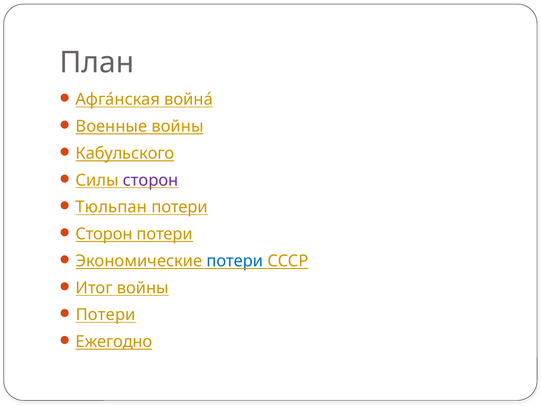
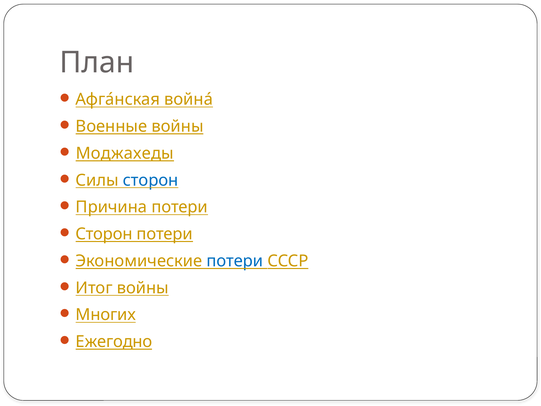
Кабульского: Кабульского -> Моджахеды (125, 153)
сторон colour: purple -> blue (151, 180)
Тюльпан: Тюльпан -> Причина (111, 207)
Потери: Потери -> Многих (106, 315)
